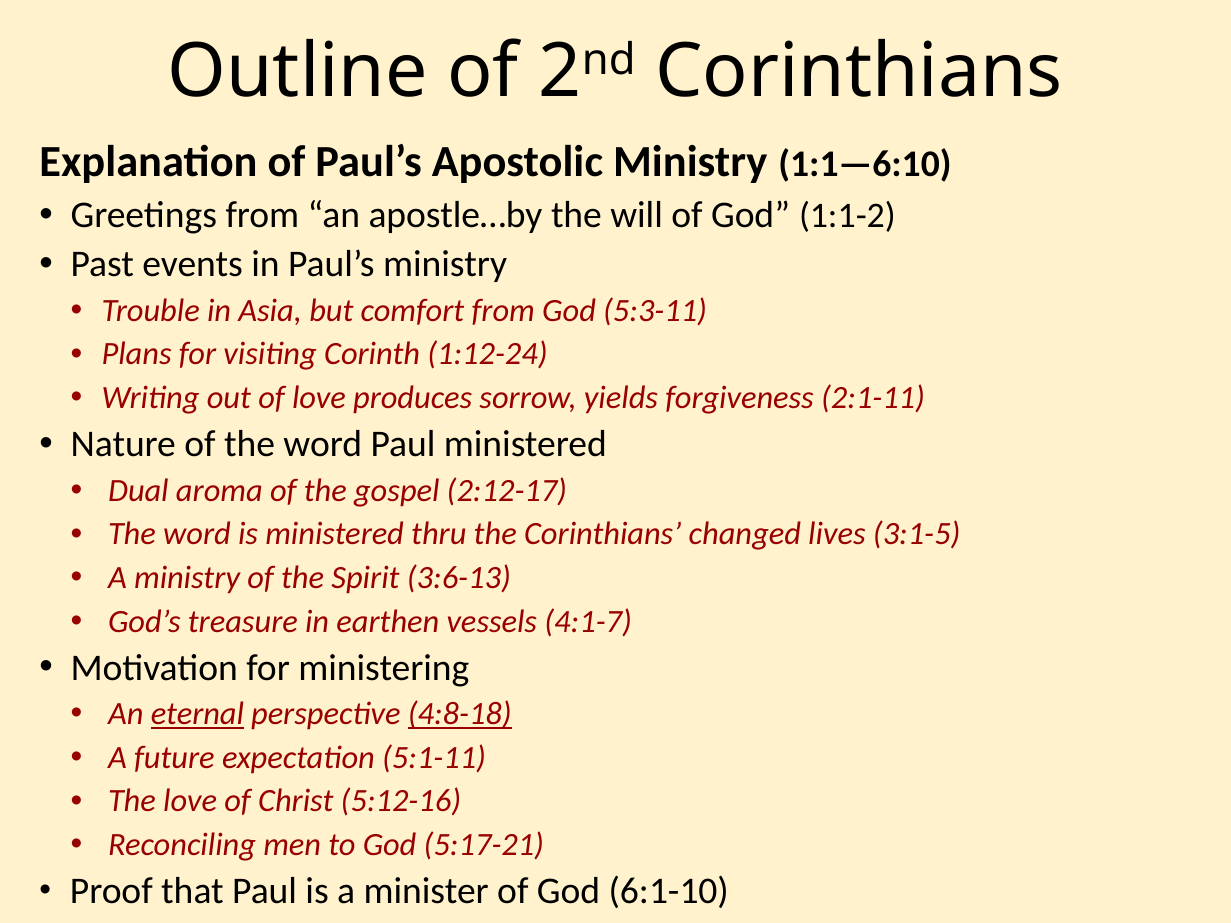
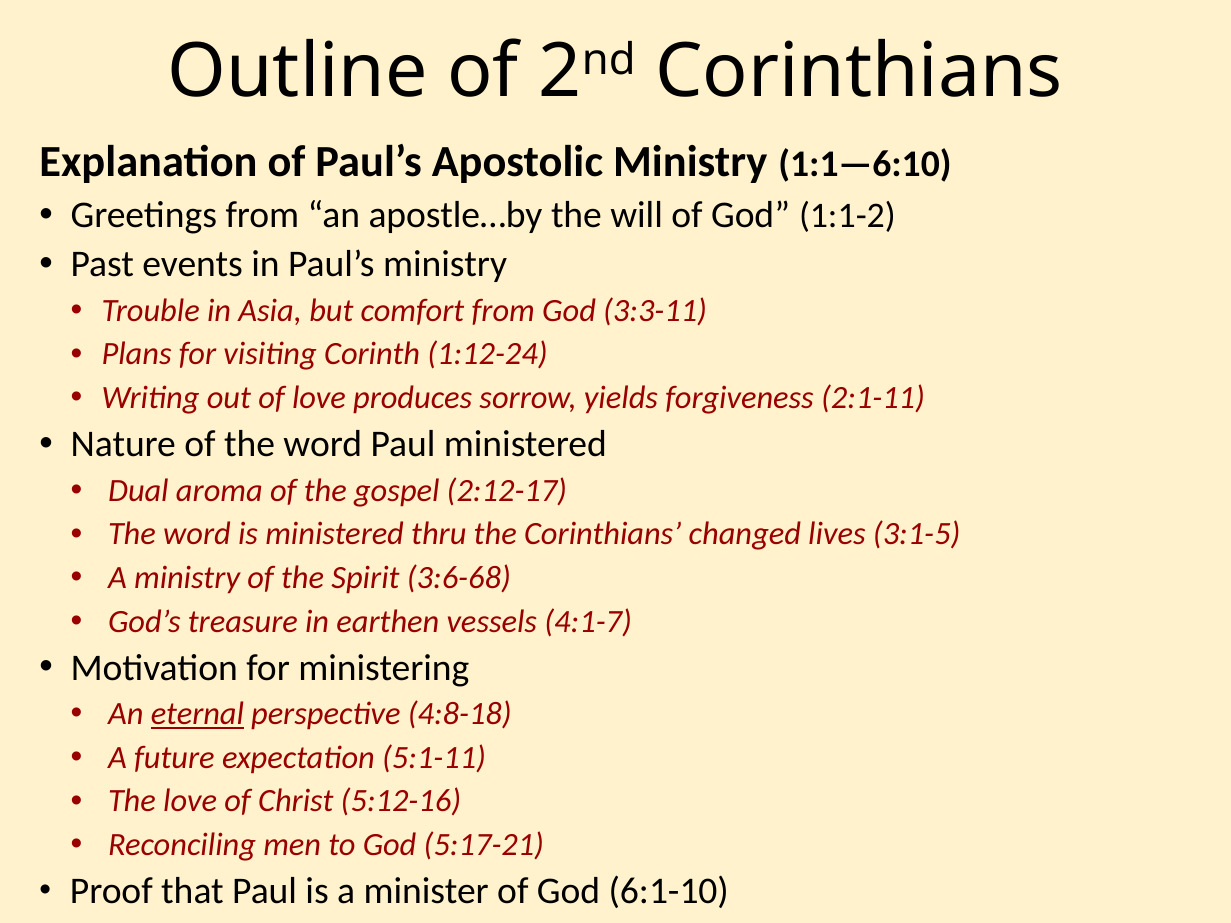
5:3-11: 5:3-11 -> 3:3-11 (655, 311)
3:6-13: 3:6-13 -> 3:6-68 (459, 578)
4:8-18 underline: present -> none (460, 714)
